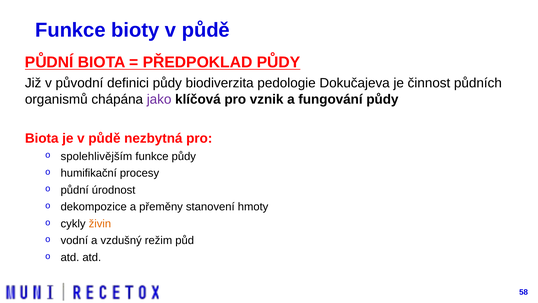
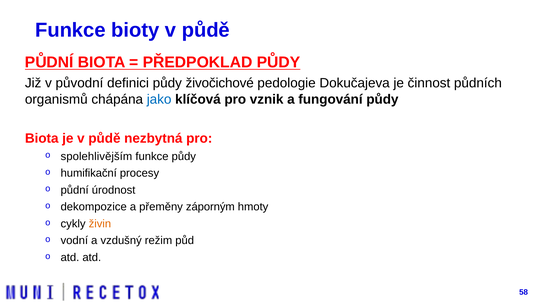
biodiverzita: biodiverzita -> živočichové (220, 83)
jako colour: purple -> blue (159, 99)
stanovení: stanovení -> záporným (210, 207)
